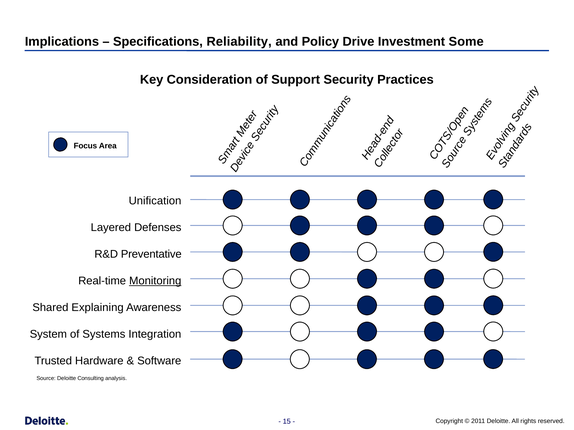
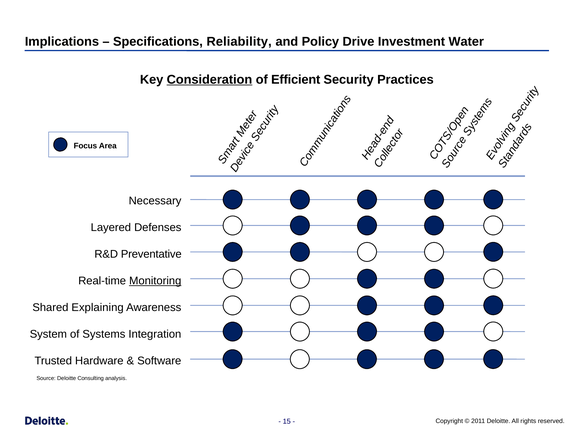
Some: Some -> Water (466, 42)
Consideration underline: none -> present (209, 80)
Support: Support -> Efficient (296, 80)
Unification: Unification -> Necessary (155, 201)
